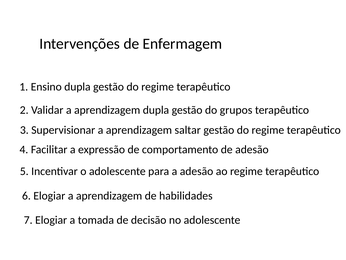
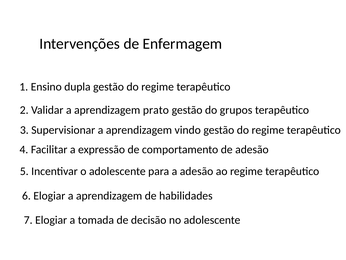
aprendizagem dupla: dupla -> prato (156, 110)
saltar: saltar -> vindo (188, 130)
